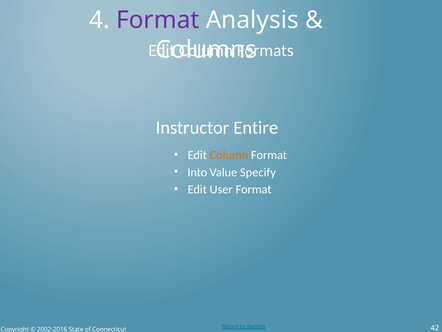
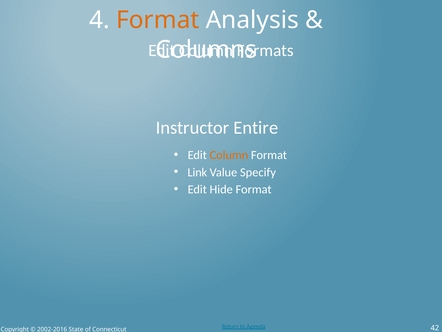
Format colour: purple -> orange (158, 20)
Into: Into -> Link (197, 172)
User: User -> Hide (221, 189)
